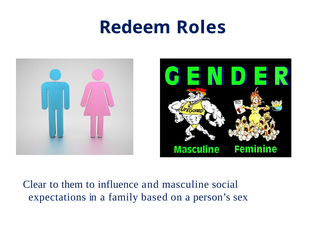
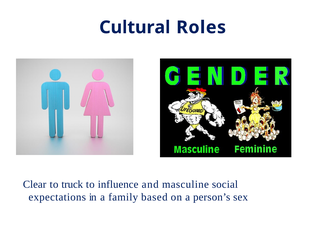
Redeem: Redeem -> Cultural (135, 27)
them: them -> truck (72, 184)
